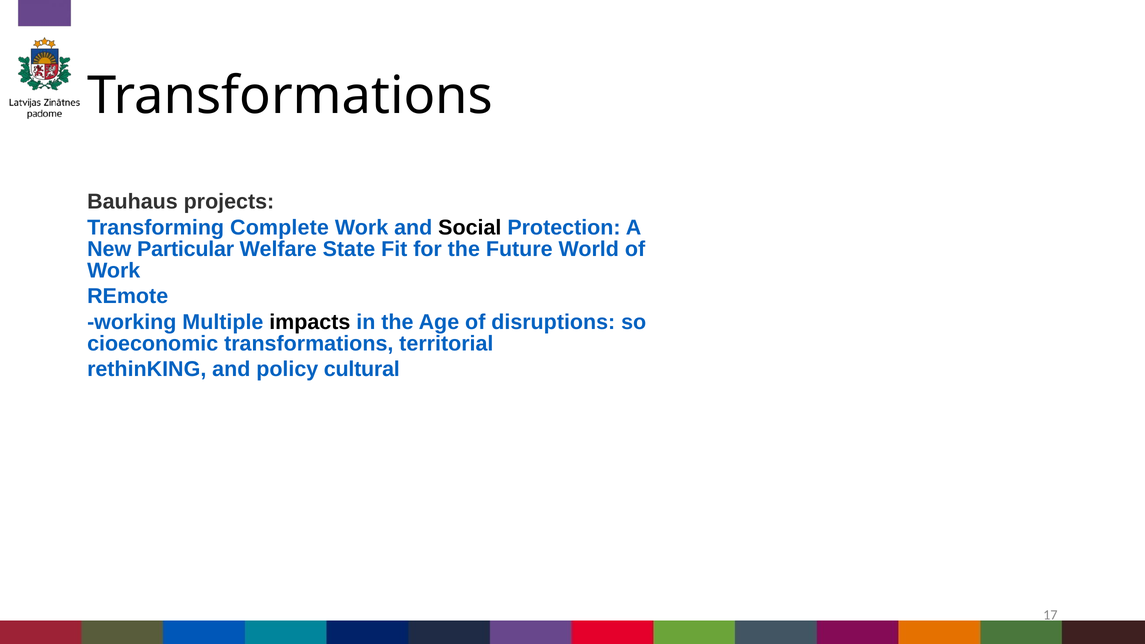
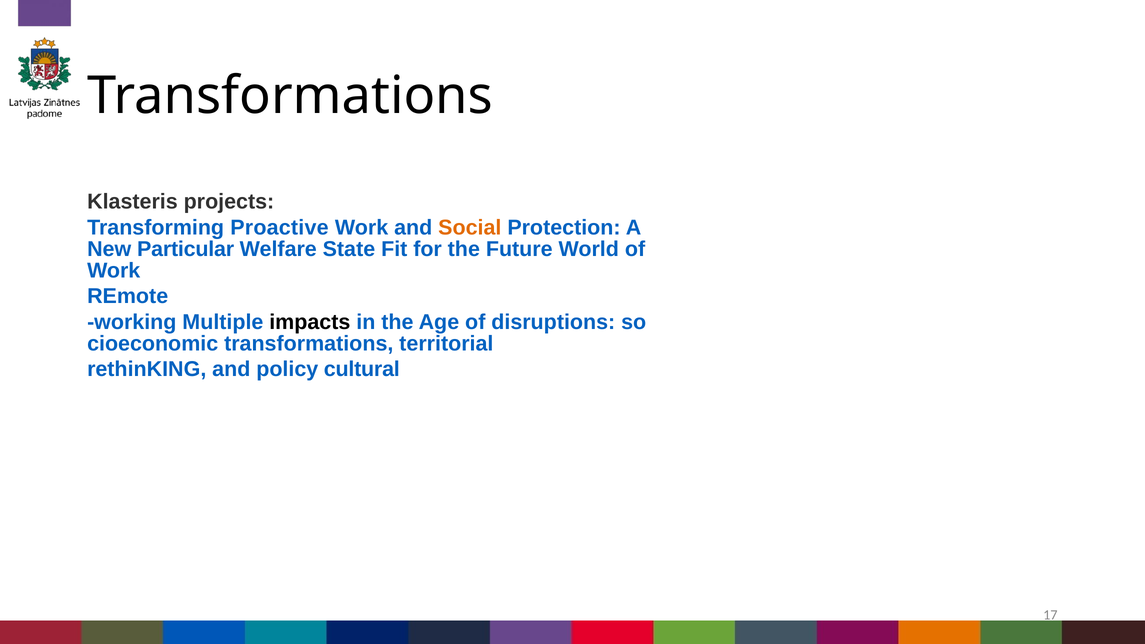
Bauhaus: Bauhaus -> Klasteris (132, 202)
Complete: Complete -> Proactive (279, 228)
Social colour: black -> orange (470, 228)
